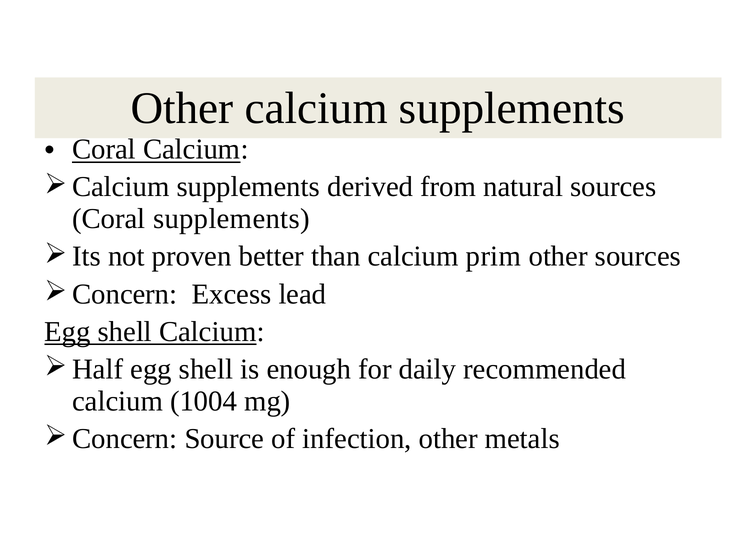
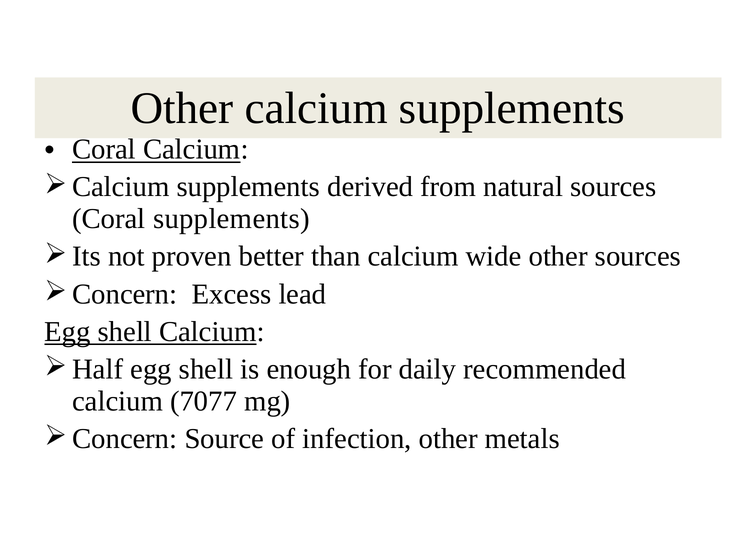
prim: prim -> wide (494, 256)
1004: 1004 -> 7077 (204, 401)
